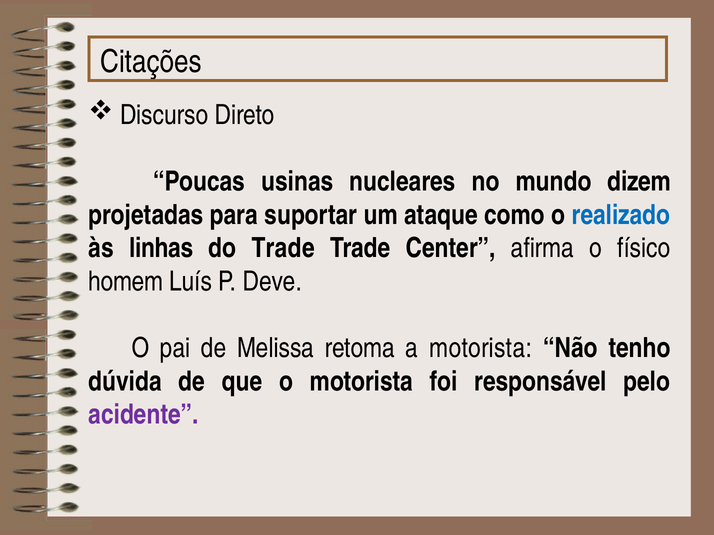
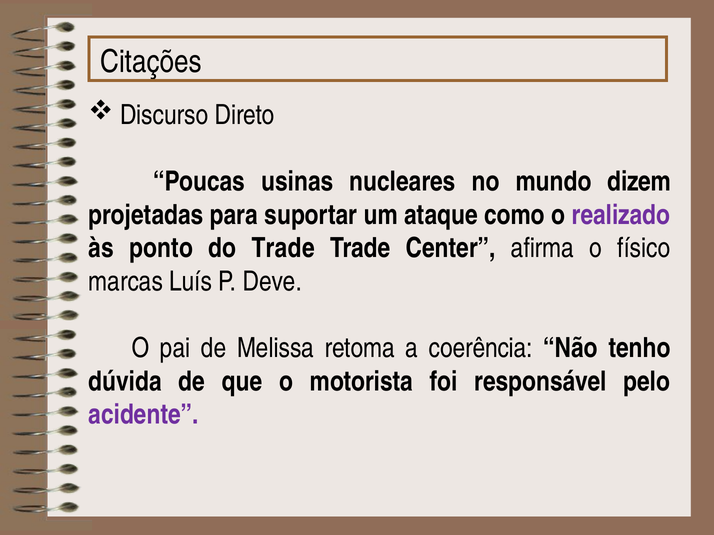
realizado colour: blue -> purple (621, 215)
linhas: linhas -> ponto (161, 248)
homem: homem -> marcas (126, 282)
a motorista: motorista -> coerência (481, 348)
